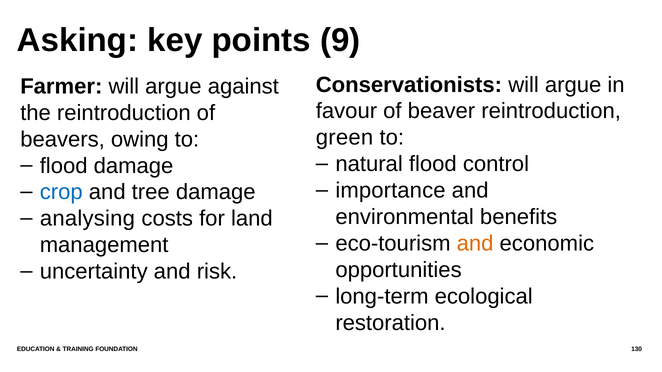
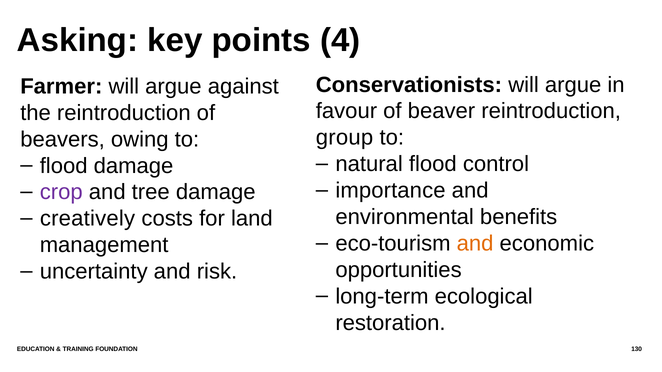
9: 9 -> 4 (340, 40)
green: green -> group (345, 138)
crop colour: blue -> purple (61, 192)
analysing: analysing -> creatively (87, 219)
